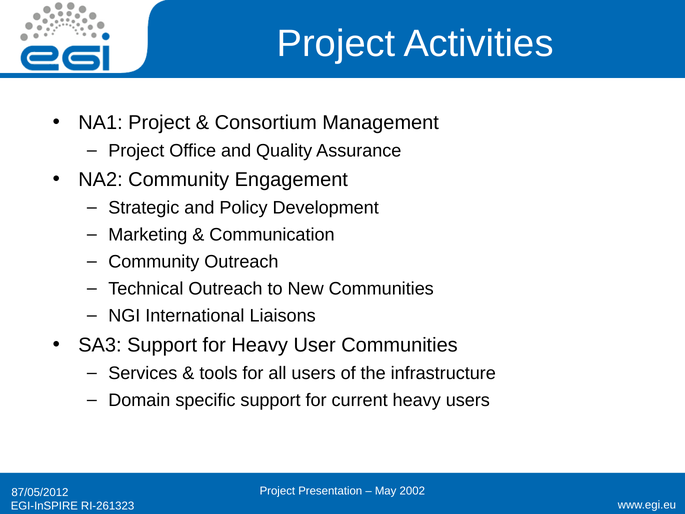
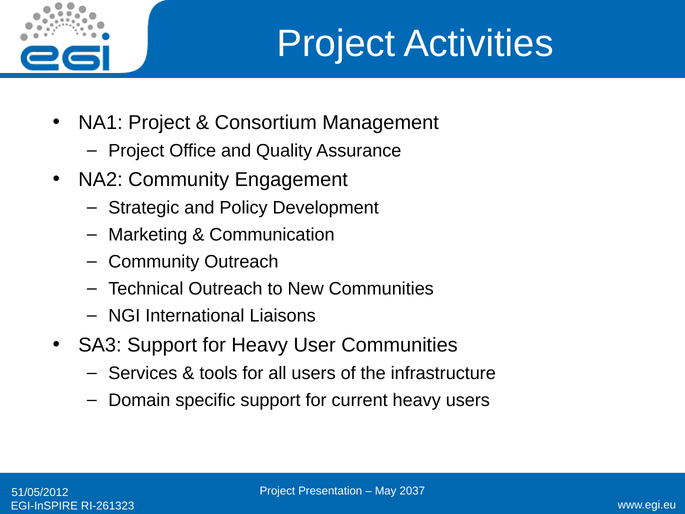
87/05/2012: 87/05/2012 -> 51/05/2012 (40, 492)
2002: 2002 -> 2037 (412, 491)
